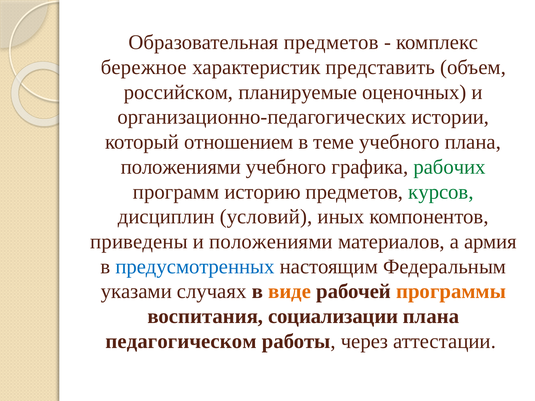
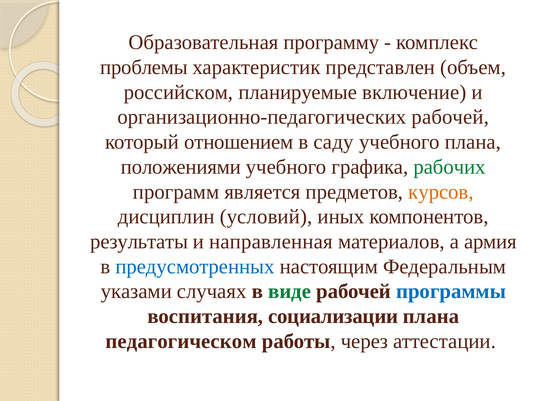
Образовательная предметов: предметов -> программу (331, 42)
бережное: бережное -> проблемы (144, 67)
представить: представить -> представлен (380, 67)
оценочных: оценочных -> включение (414, 92)
организационно-педагогических истории: истории -> рабочей (450, 117)
теме: теме -> саду (334, 142)
историю: историю -> является (262, 192)
курсов colour: green -> orange (441, 192)
приведены: приведены -> результаты (139, 242)
и положениями: положениями -> направленная (271, 242)
виде colour: orange -> green (290, 292)
программы colour: orange -> blue (451, 292)
